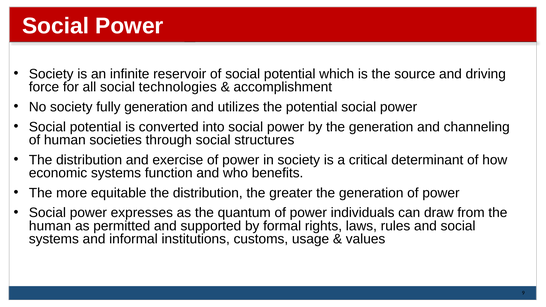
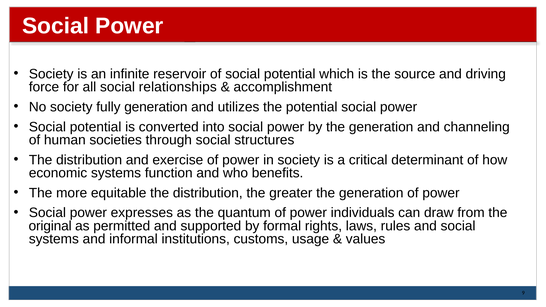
technologies: technologies -> relationships (178, 87)
human: human -> original (50, 226)
